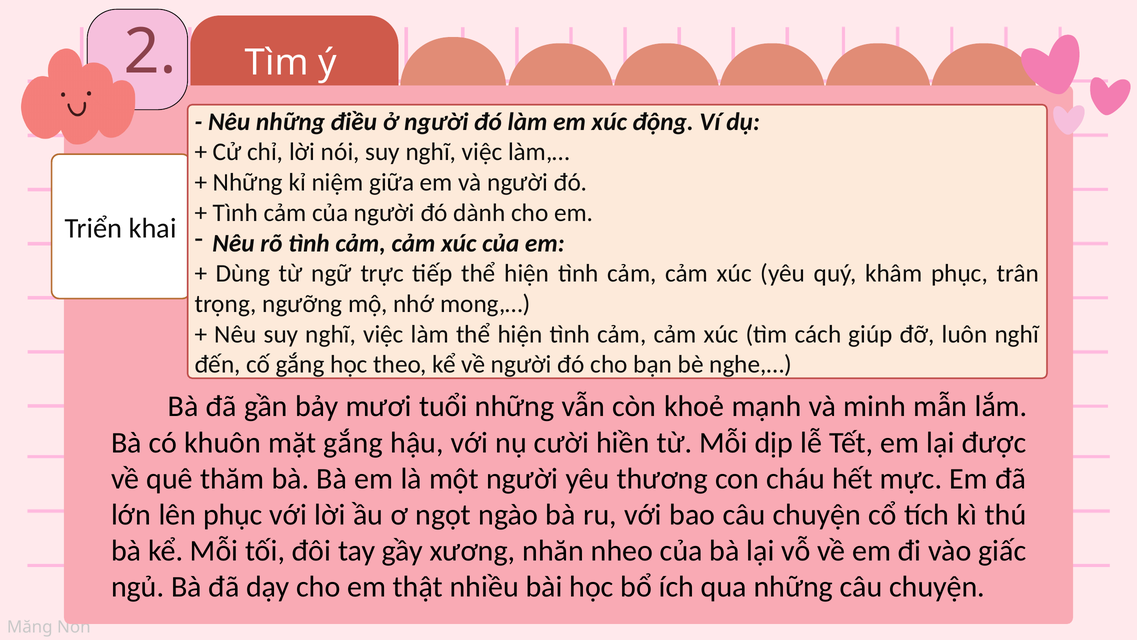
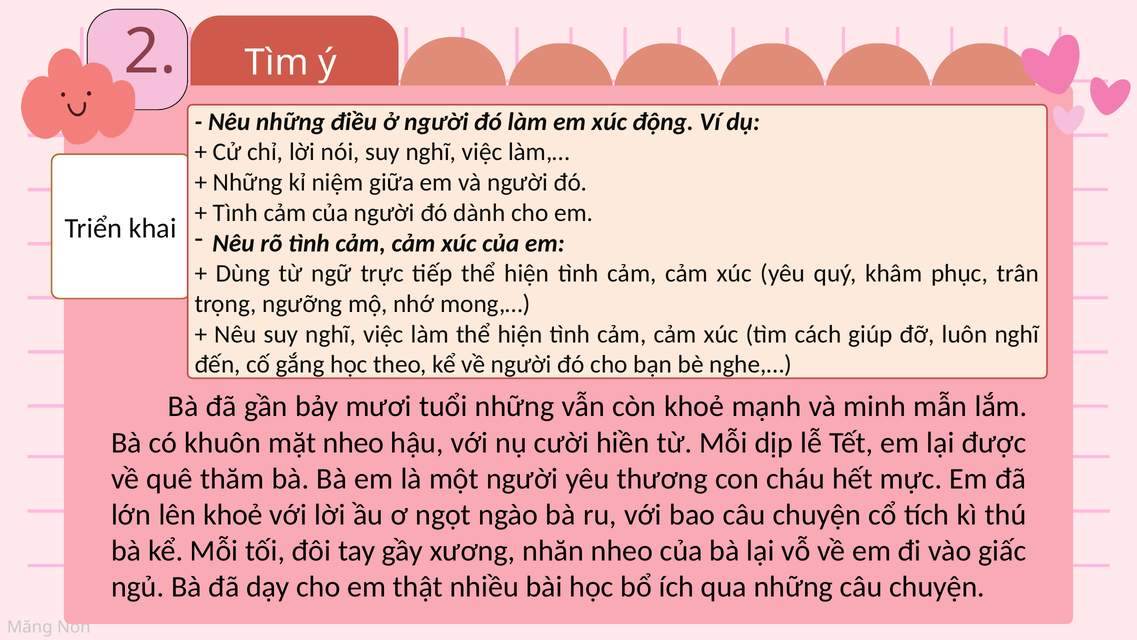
mặt gắng: gắng -> nheo (353, 442)
lên phục: phục -> khoẻ (233, 514)
